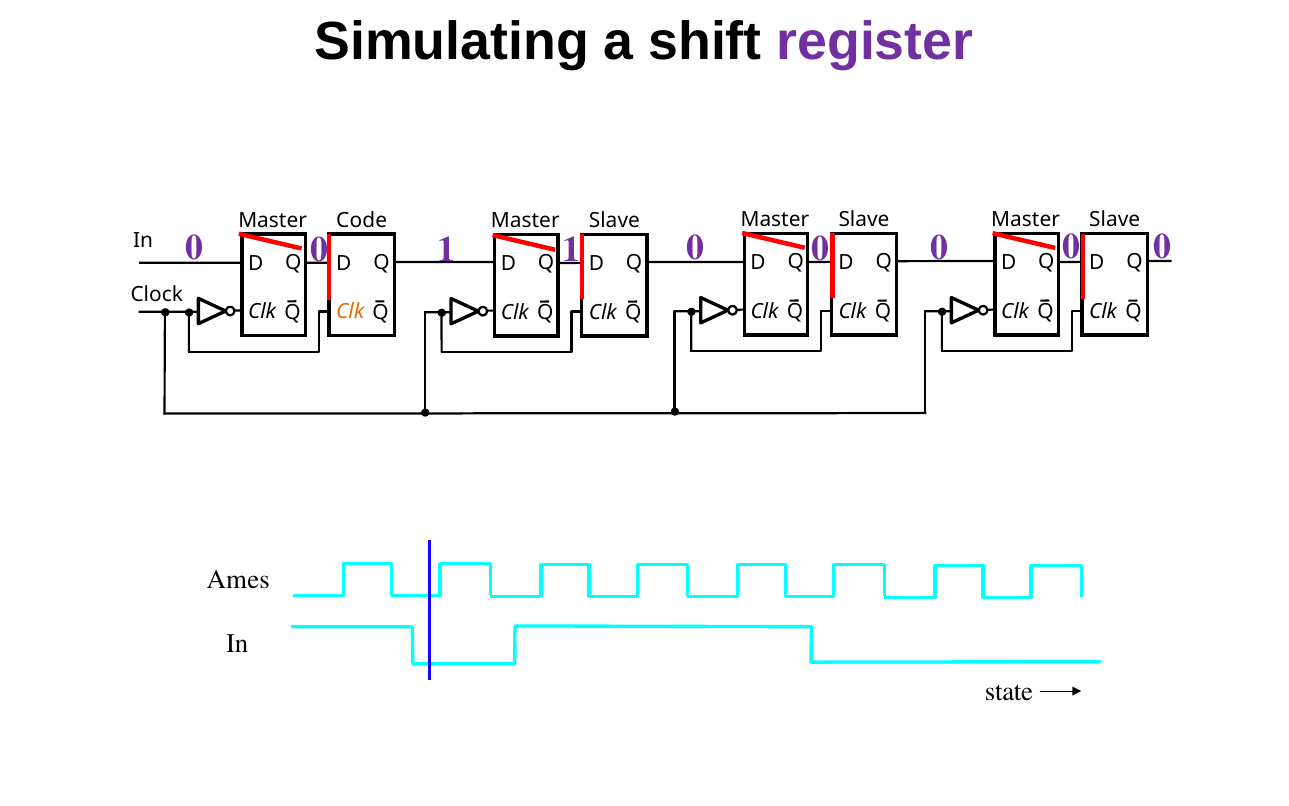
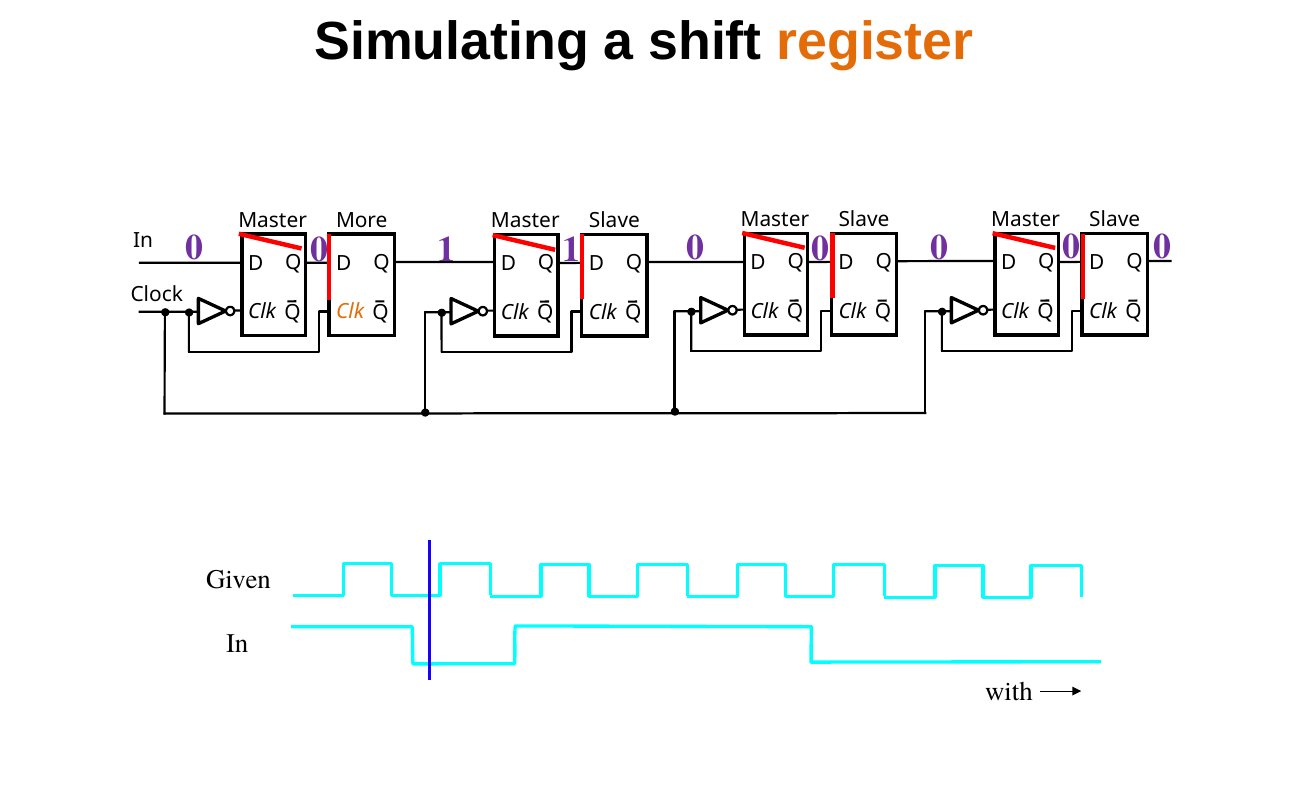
register colour: purple -> orange (875, 41)
Code: Code -> More (362, 221)
Ames: Ames -> Given (238, 580)
state: state -> with (1009, 691)
